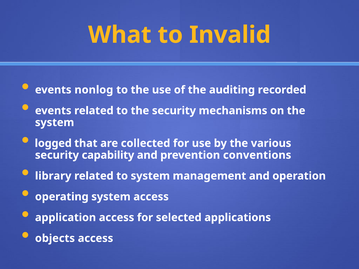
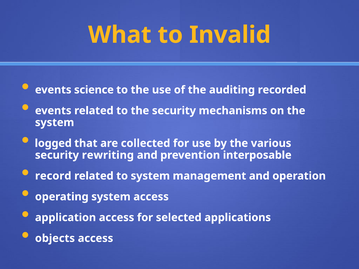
nonlog: nonlog -> science (94, 90)
capability: capability -> rewriting (108, 155)
conventions: conventions -> interposable (257, 155)
library: library -> record (53, 176)
